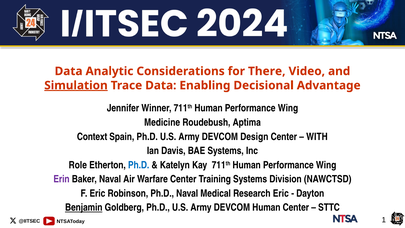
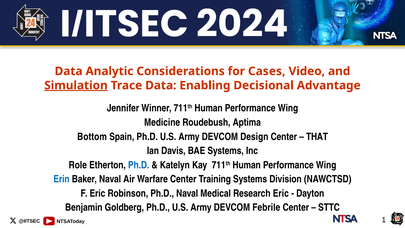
There: There -> Cases (267, 71)
Context: Context -> Bottom (92, 137)
WITH: WITH -> THAT (317, 137)
Erin colour: purple -> blue (62, 179)
Benjamin underline: present -> none (84, 207)
DEVCOM Human: Human -> Febrile (266, 207)
